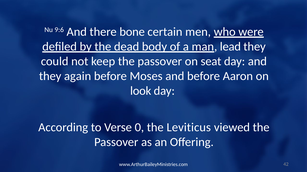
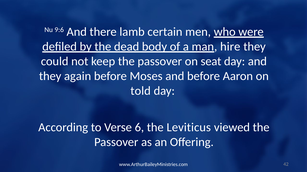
bone: bone -> lamb (132, 32)
lead: lead -> hire (230, 47)
look: look -> told (141, 91)
0: 0 -> 6 (139, 128)
